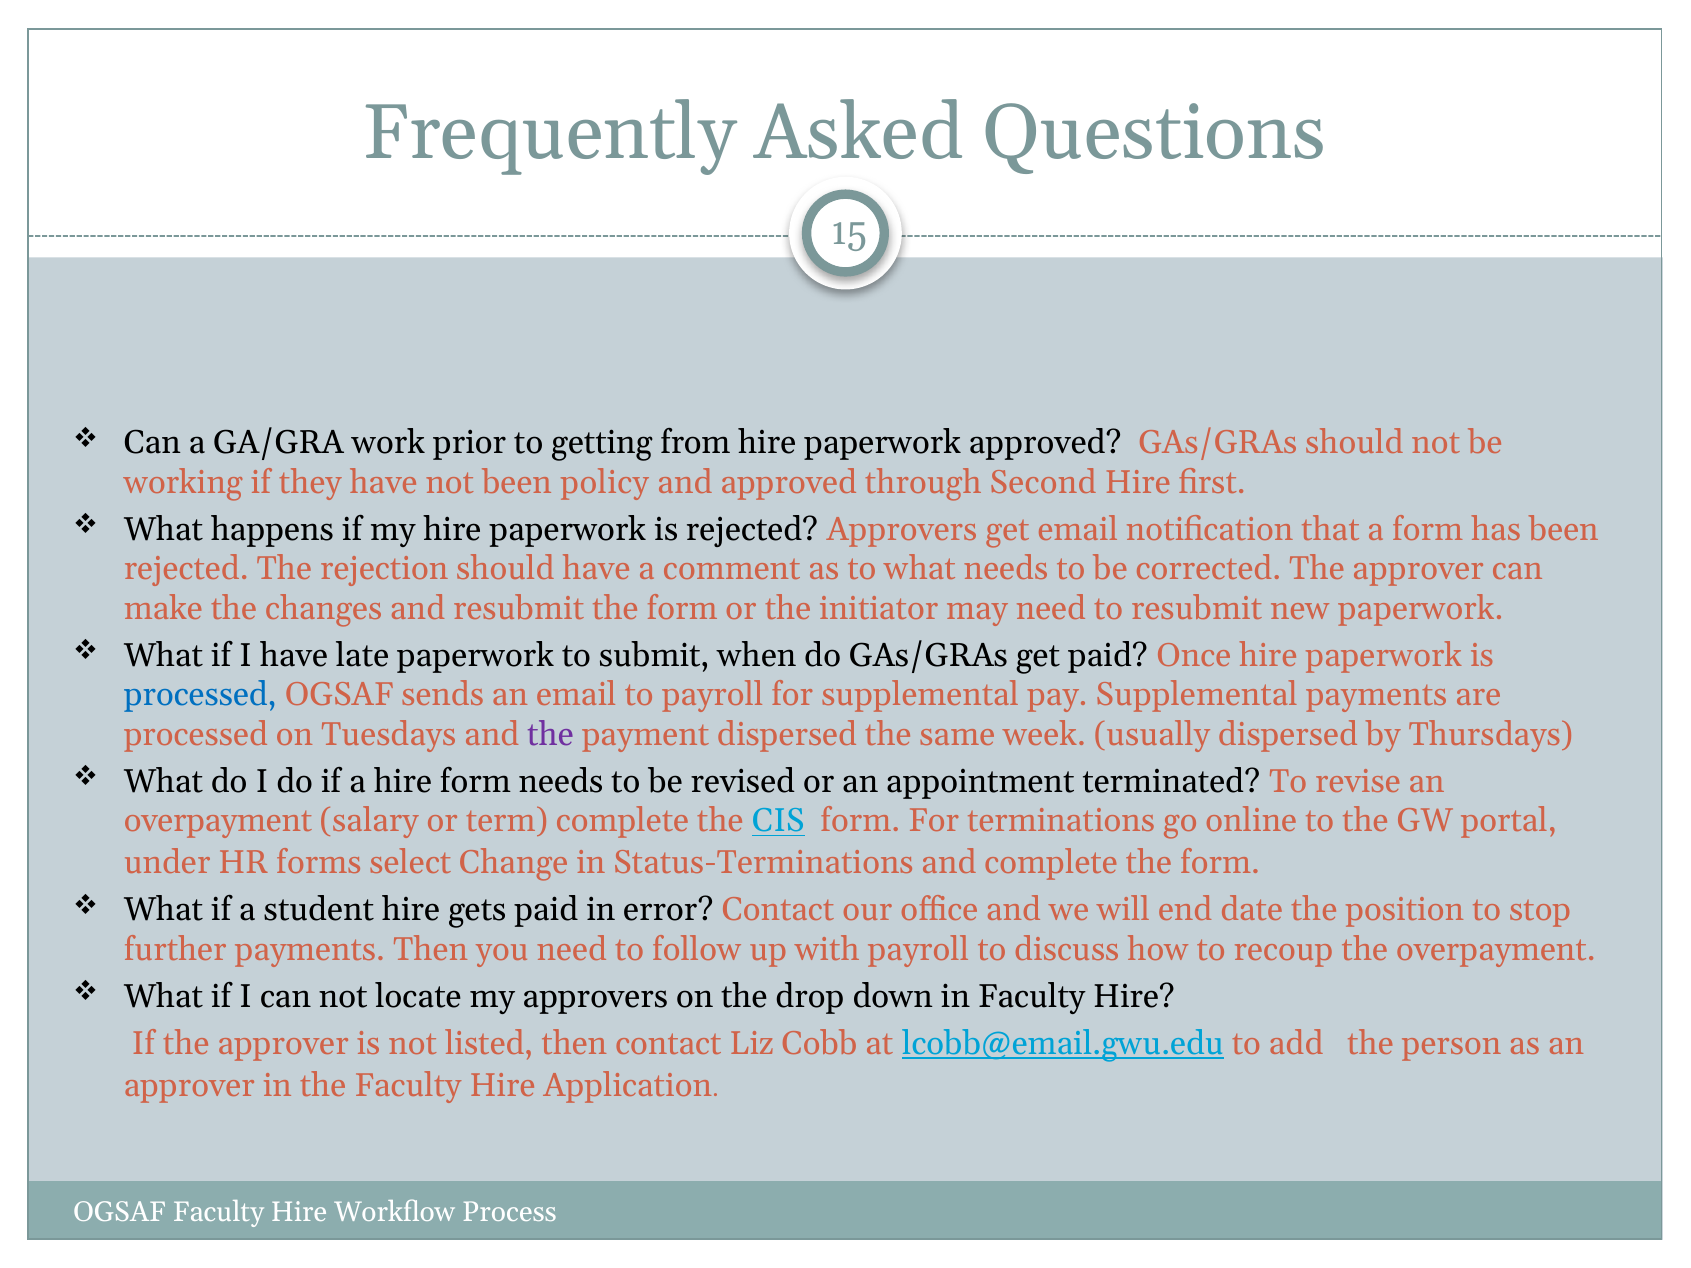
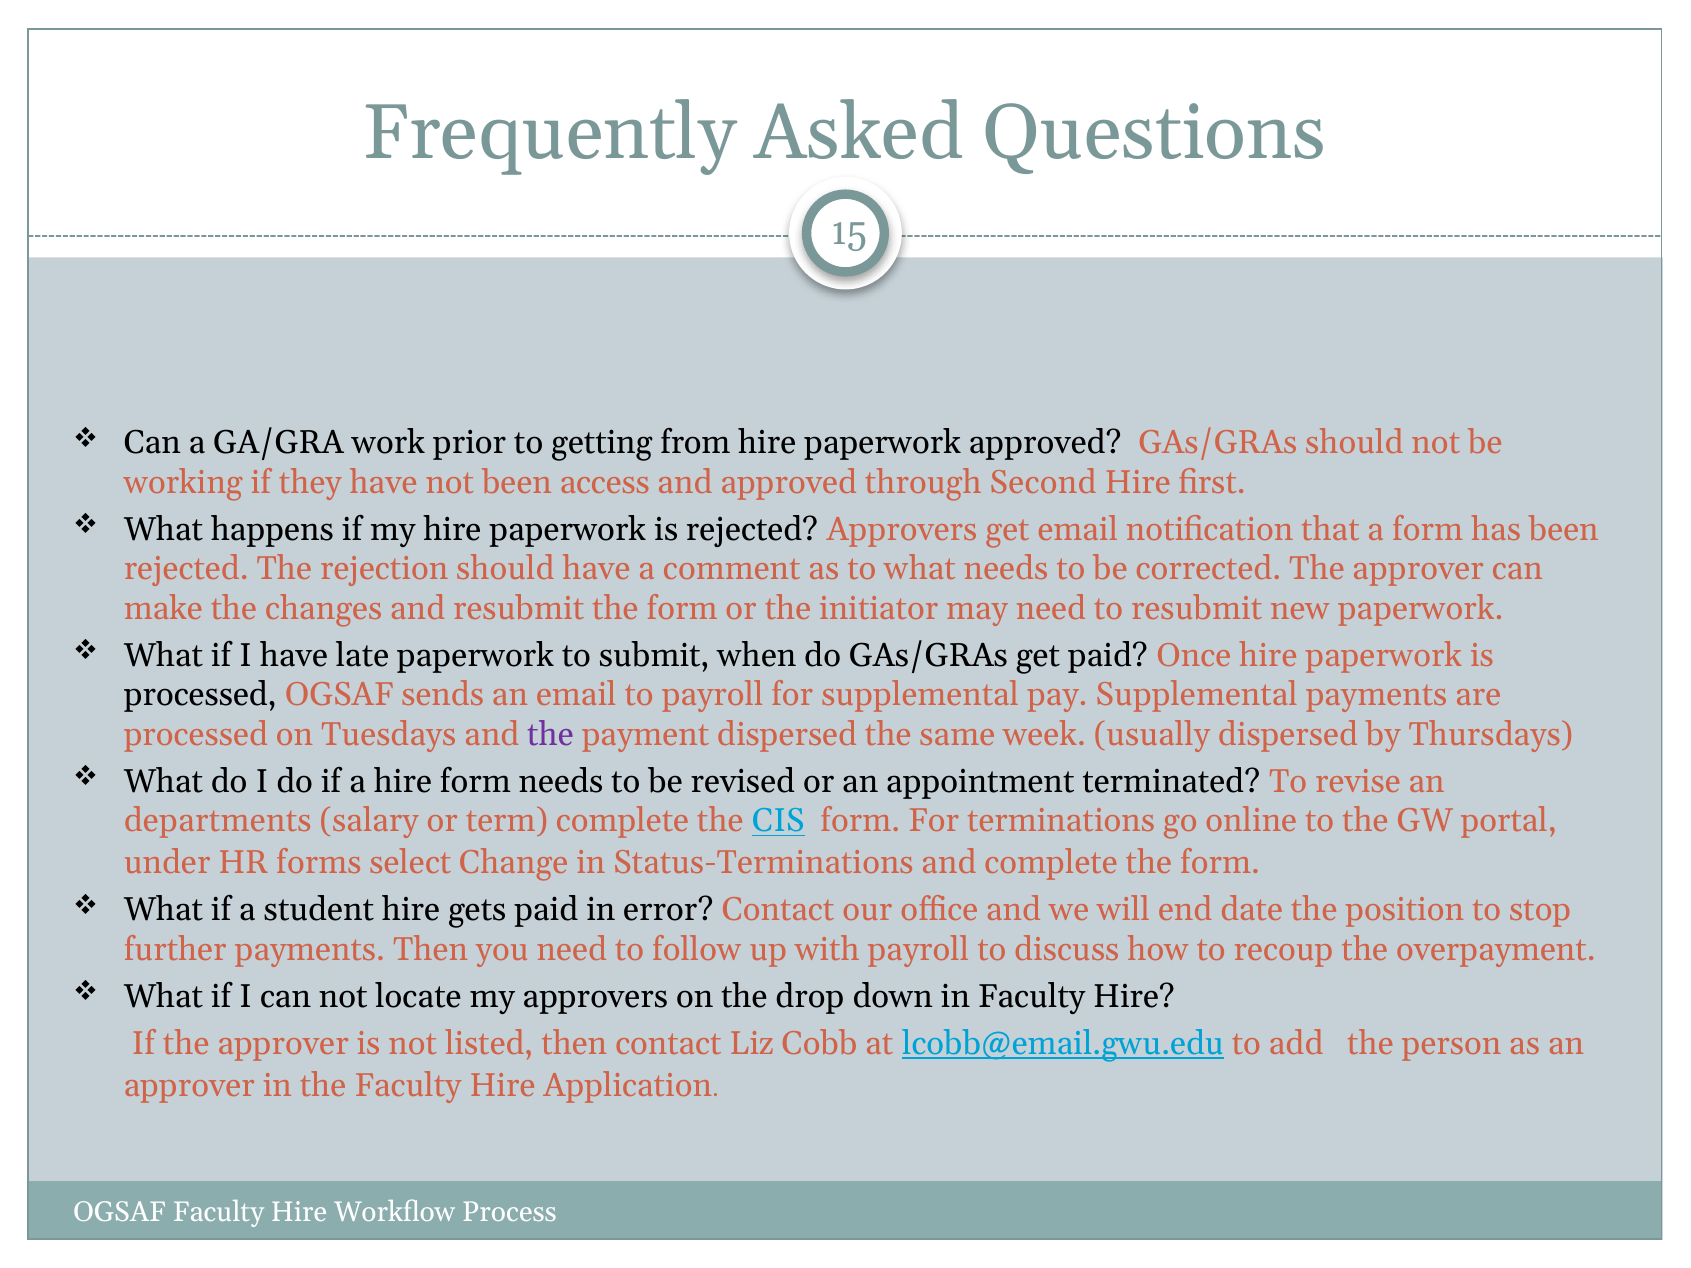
policy: policy -> access (605, 482)
processed colour: blue -> black (200, 695)
overpayment: overpayment -> departments (218, 821)
